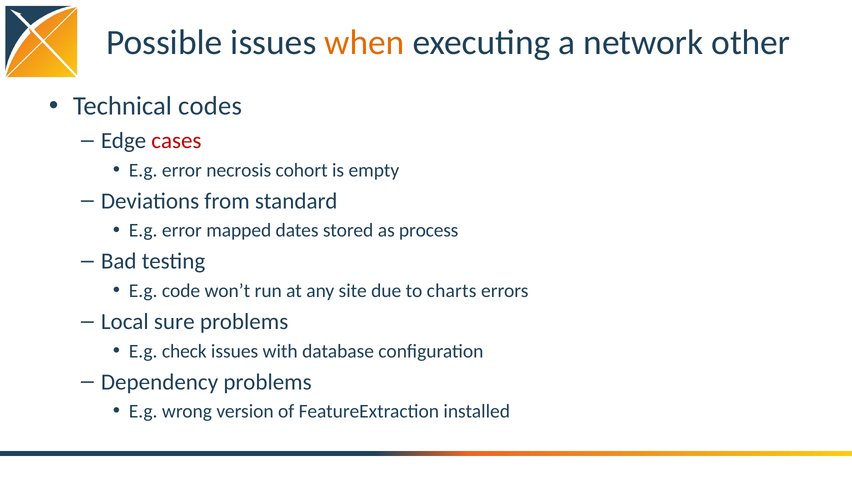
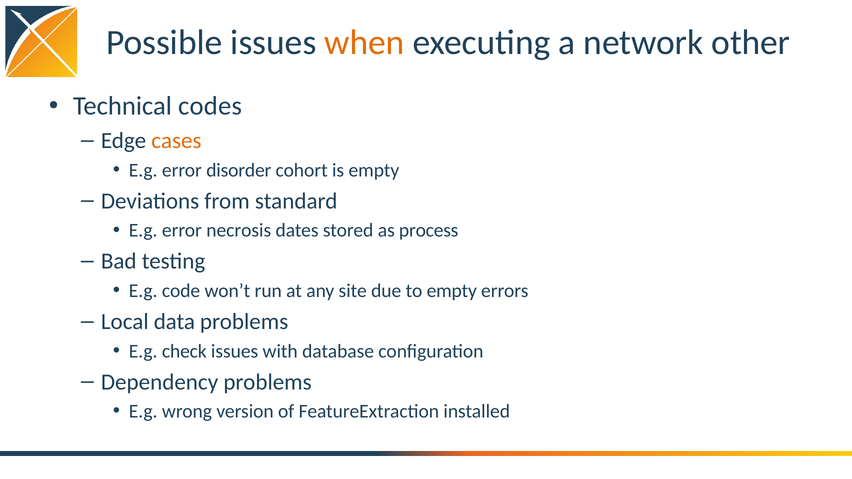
cases colour: red -> orange (176, 141)
necrosis: necrosis -> disorder (239, 170)
mapped: mapped -> necrosis (239, 231)
to charts: charts -> empty (452, 291)
sure: sure -> data (174, 322)
